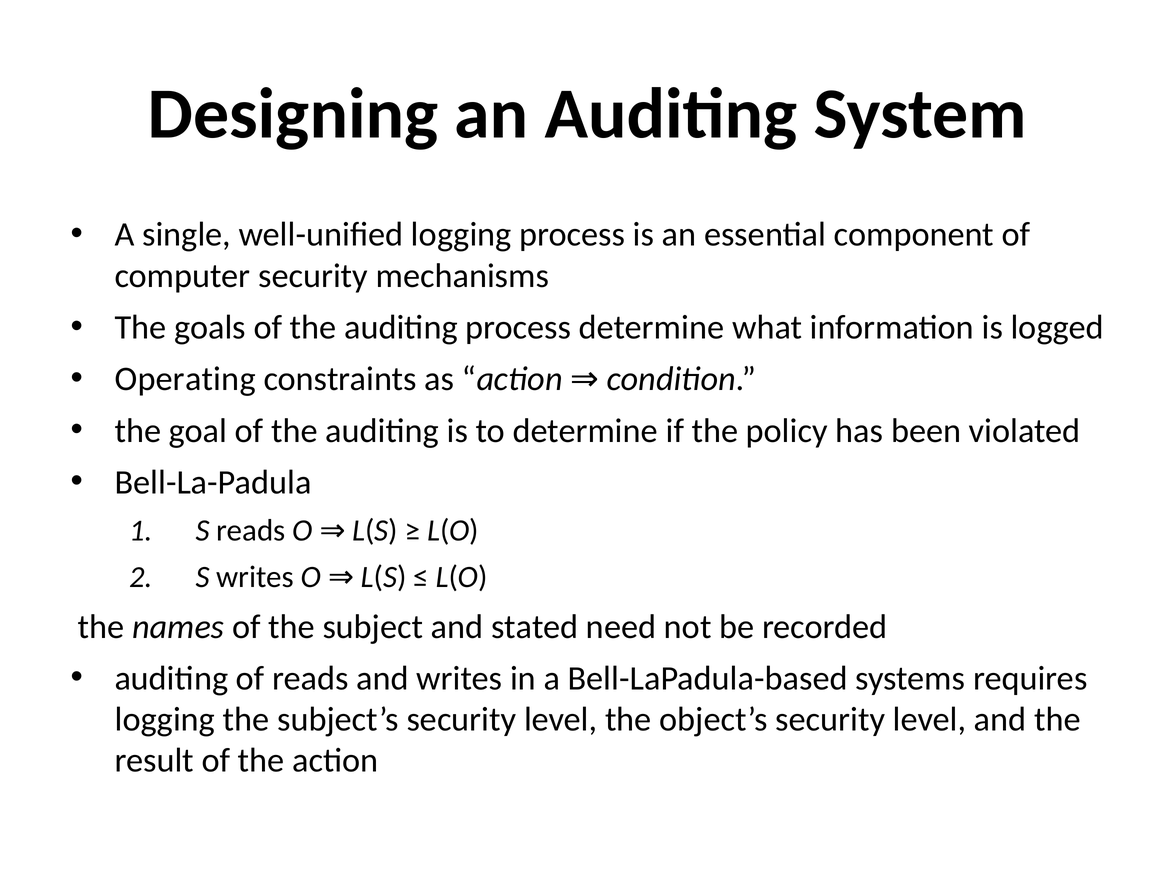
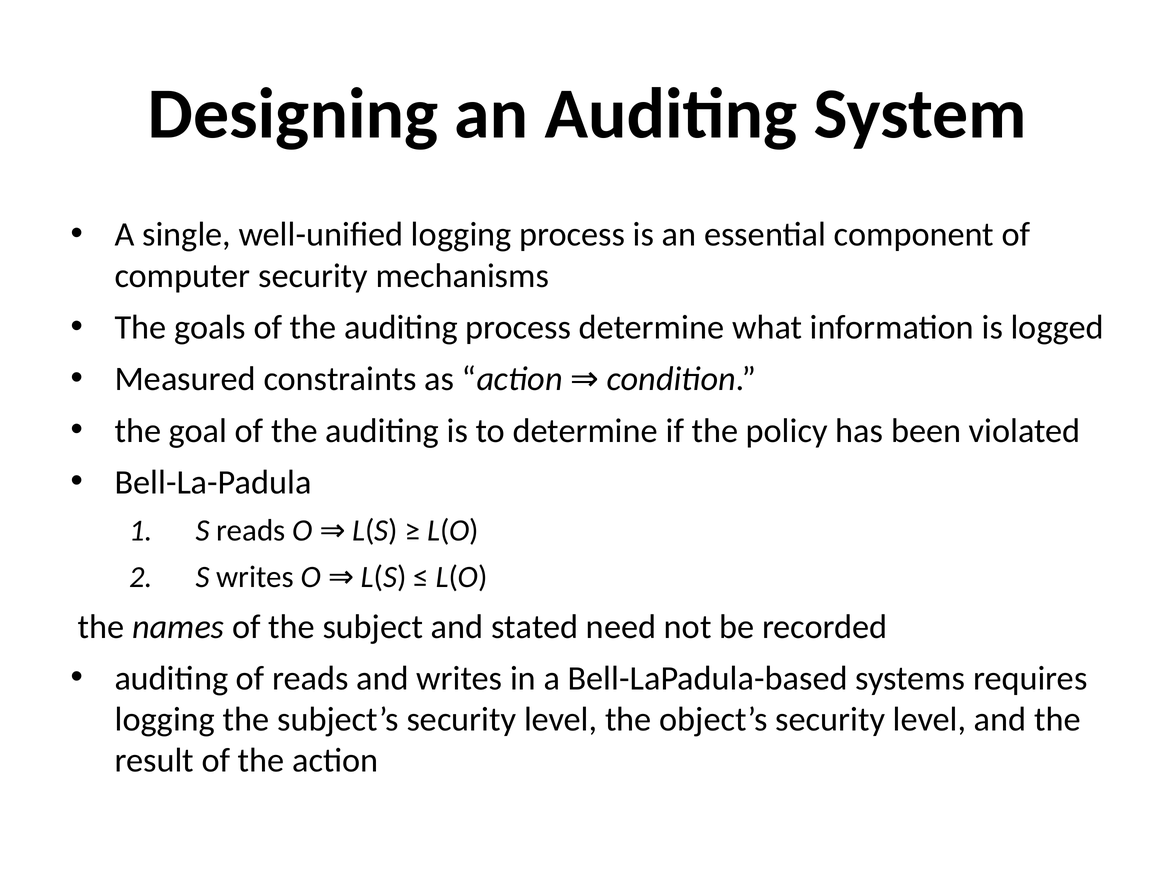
Operating: Operating -> Measured (185, 379)
